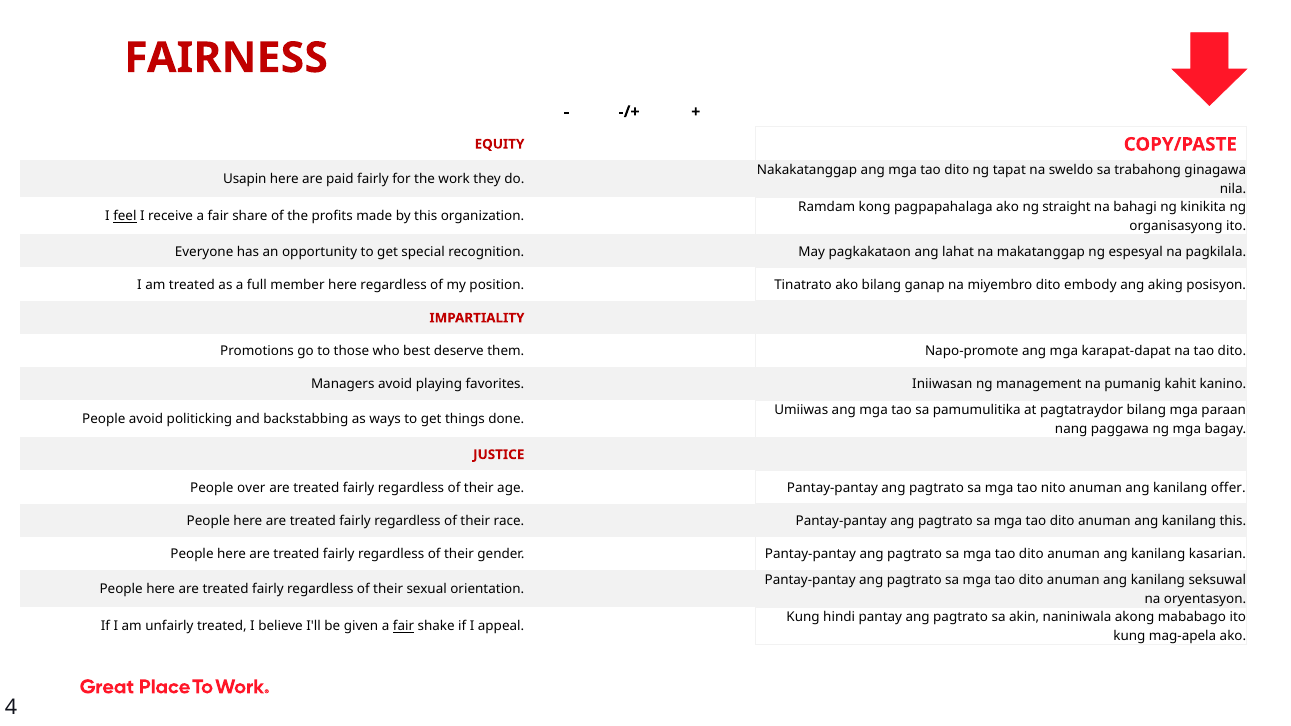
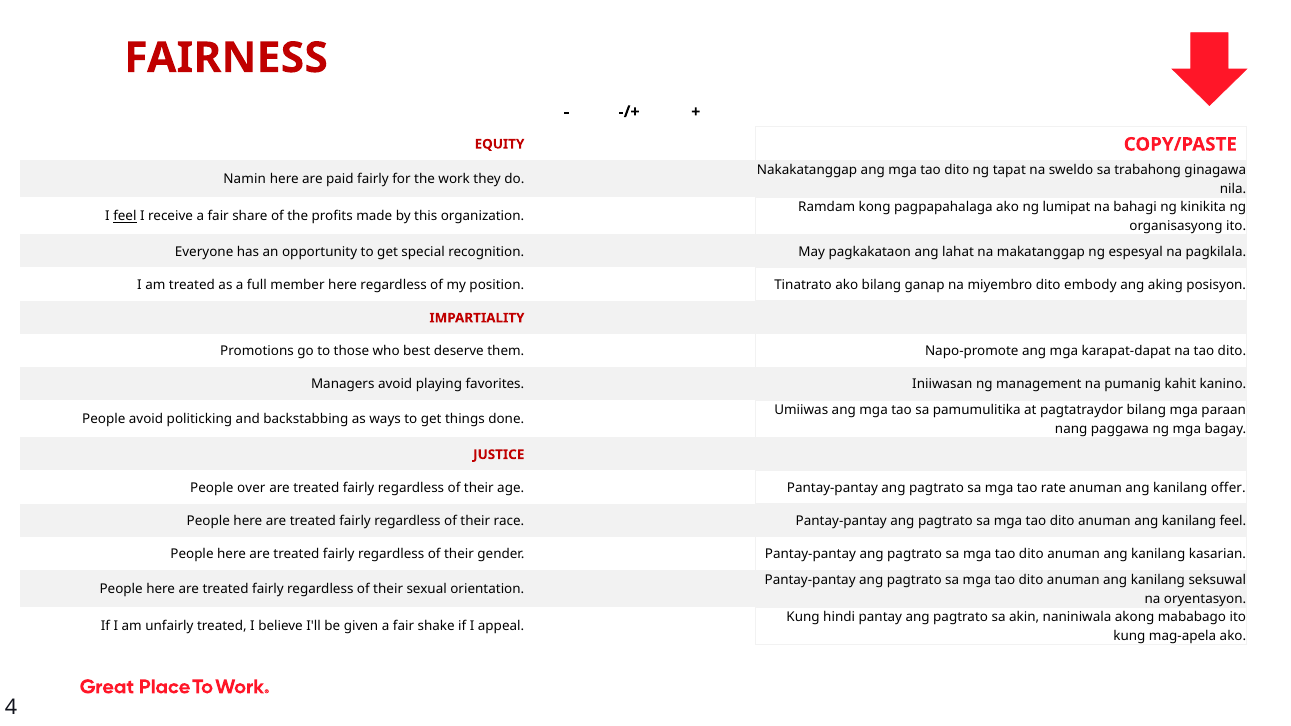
Usapin: Usapin -> Namin (245, 179)
straight: straight -> lumipat (1067, 208)
nito: nito -> rate (1053, 488)
kanilang this: this -> feel (1233, 521)
fair underline: present -> none (404, 627)
